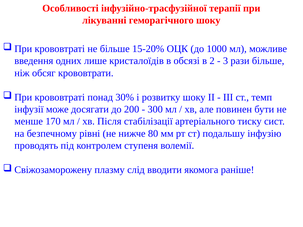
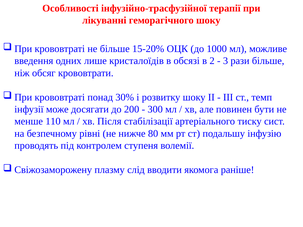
170: 170 -> 110 (53, 122)
